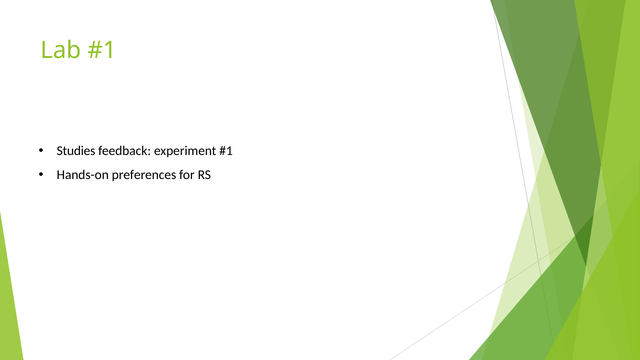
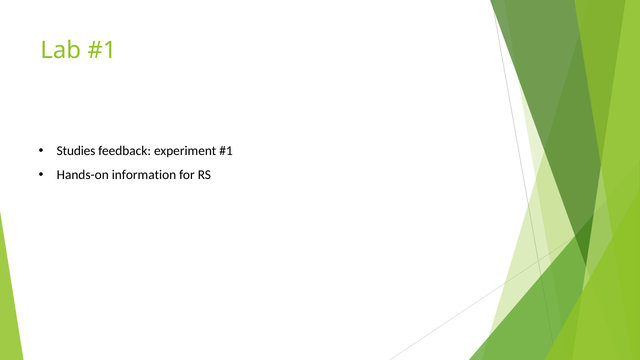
preferences: preferences -> information (144, 175)
